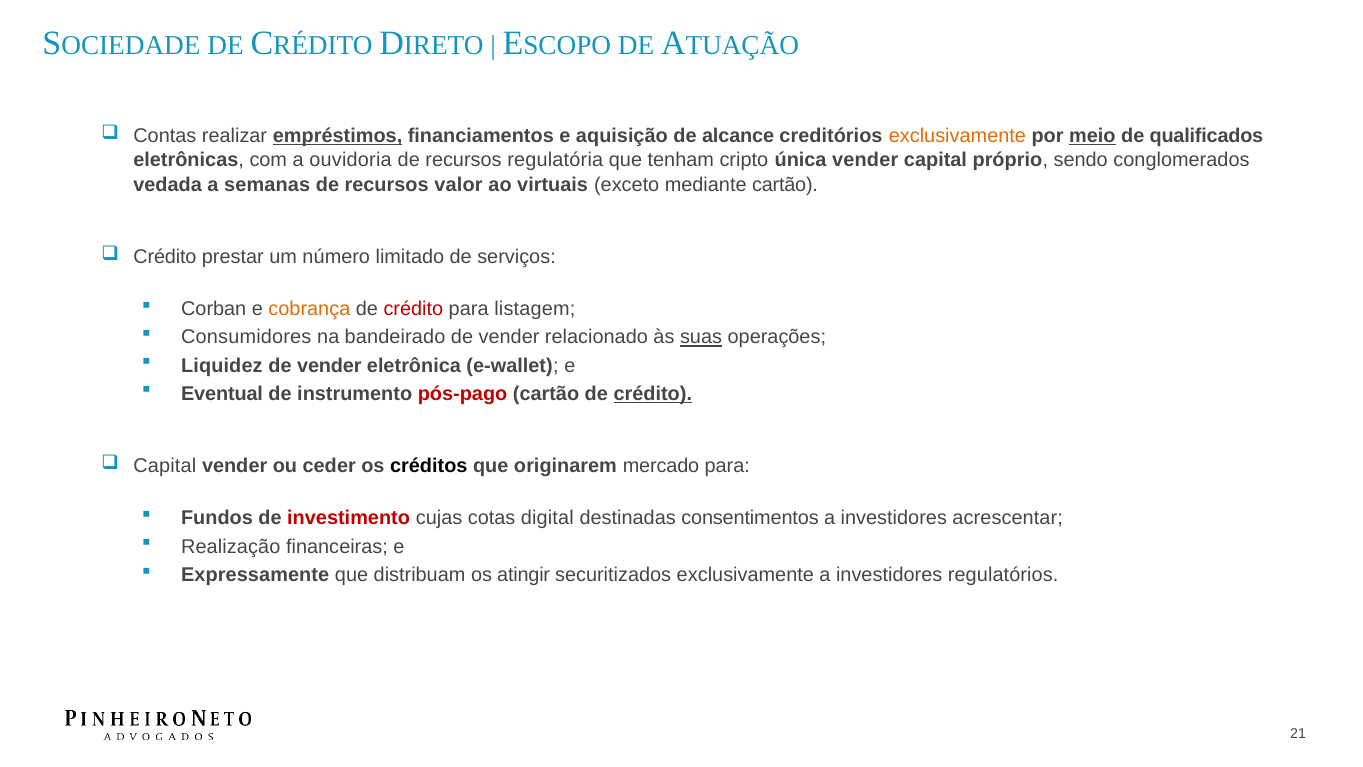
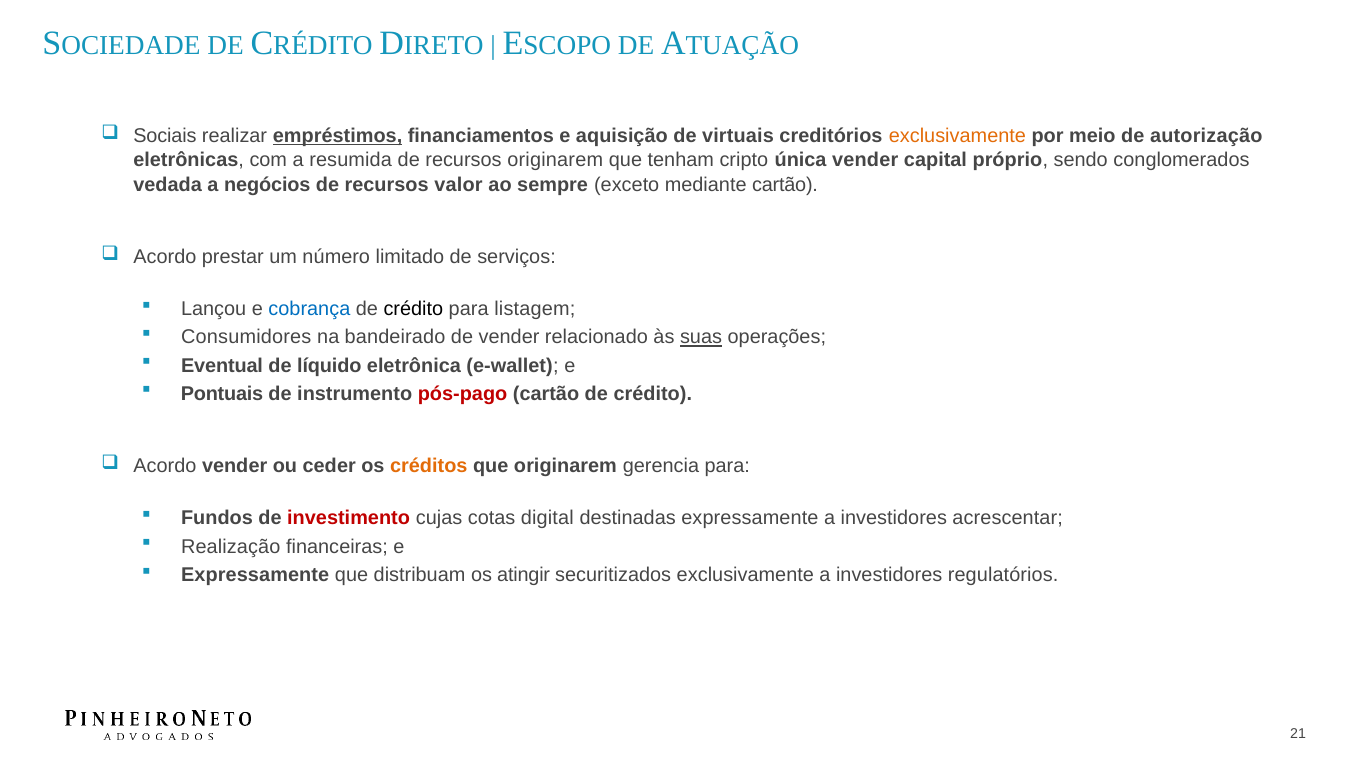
Contas: Contas -> Sociais (165, 136)
alcance: alcance -> virtuais (738, 136)
meio underline: present -> none (1092, 136)
qualificados: qualificados -> autorização (1206, 136)
ouvidoria: ouvidoria -> resumida (351, 160)
recursos regulatória: regulatória -> originarem (555, 160)
semanas: semanas -> negócios (267, 184)
virtuais: virtuais -> sempre (553, 184)
Crédito: Crédito -> Acordo (165, 257)
Corban: Corban -> Lançou (214, 309)
cobrança colour: orange -> blue (309, 309)
crédito colour: red -> black (413, 309)
Liquidez: Liquidez -> Eventual (222, 365)
vender: vender -> líquido (329, 365)
Eventual: Eventual -> Pontuais (222, 393)
crédito underline: present -> none (653, 393)
Capital: Capital -> Acordo (165, 466)
créditos colour: black -> orange (429, 466)
mercado: mercado -> gerencia (661, 466)
destinadas consentimentos: consentimentos -> expressamente (750, 518)
